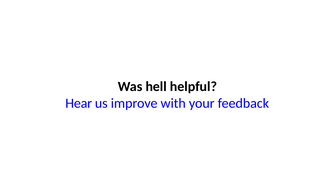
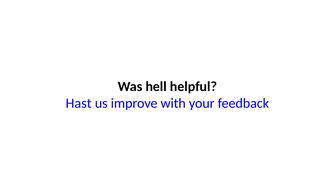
Hear: Hear -> Hast (79, 103)
